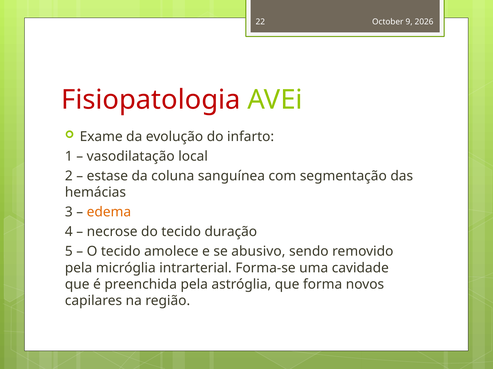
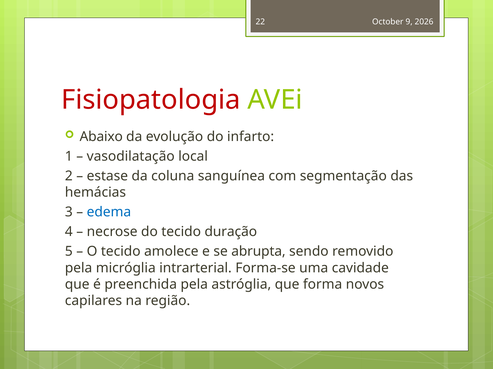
Exame: Exame -> Abaixo (101, 137)
edema colour: orange -> blue (109, 213)
abusivo: abusivo -> abrupta (258, 252)
